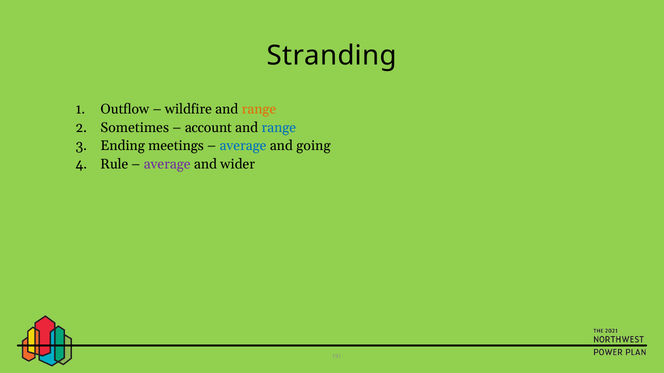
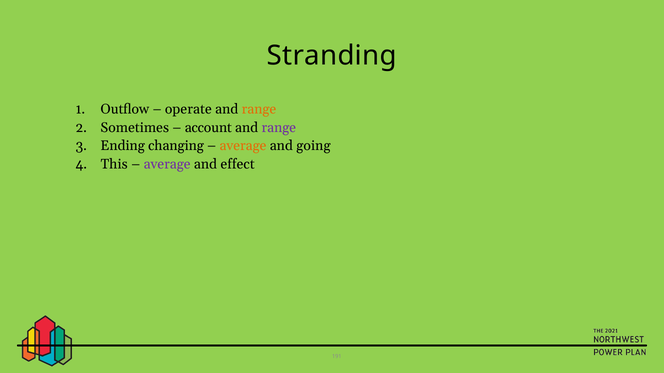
wildfire: wildfire -> operate (188, 109)
range colour: blue -> purple (279, 128)
meetings: meetings -> changing (176, 146)
average colour: blue -> orange (243, 146)
Rule: Rule -> This (114, 164)
wider: wider -> effect (238, 164)
